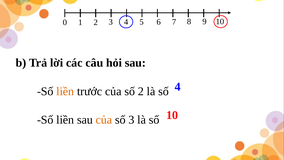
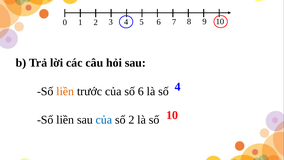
số 2: 2 -> 6 (141, 91)
của colour: orange -> blue (104, 120)
số 3: 3 -> 2 (131, 120)
